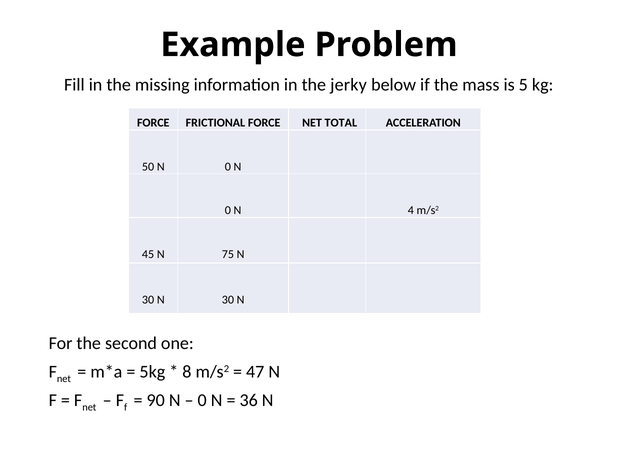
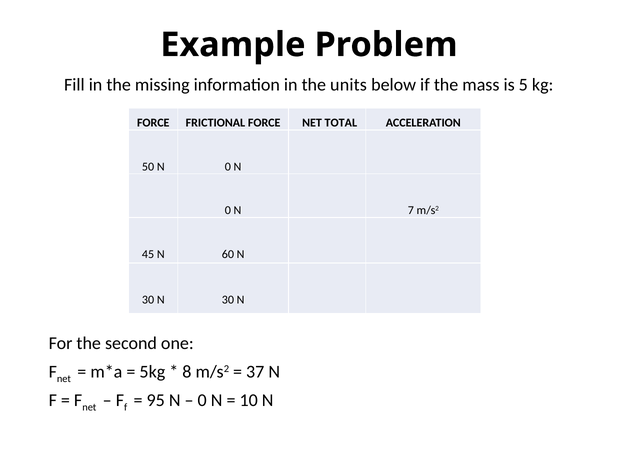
jerky: jerky -> units (349, 85)
4: 4 -> 7 (411, 211)
75: 75 -> 60 (228, 255)
47: 47 -> 37 (255, 372)
90: 90 -> 95 (156, 401)
36: 36 -> 10 (249, 401)
